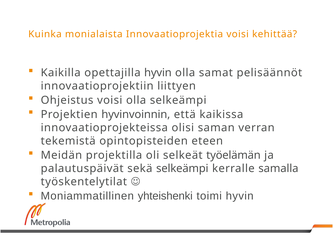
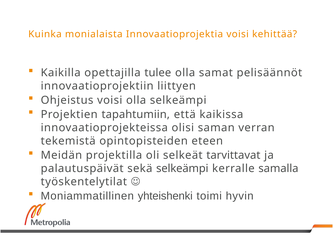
opettajilla hyvin: hyvin -> tulee (158, 73)
hyvinvoinnin: hyvinvoinnin -> tapahtumiin (136, 115)
työelämän: työelämän -> tarvittavat (233, 156)
